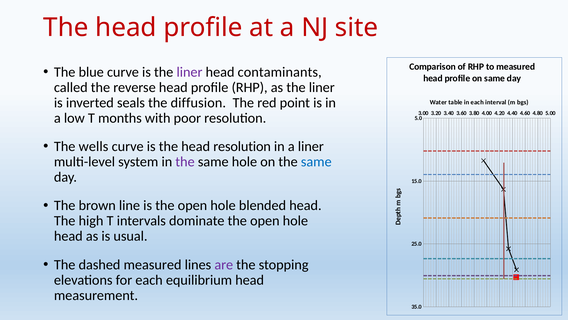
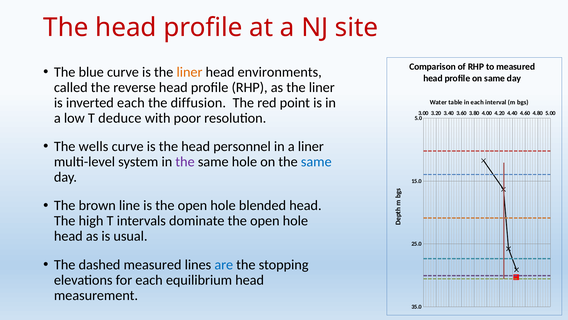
liner colour: purple -> orange (189, 72)
contaminants: contaminants -> environments (280, 72)
inverted seals: seals -> each (131, 103)
months: months -> deduce (120, 118)
head resolution: resolution -> personnel (242, 146)
are colour: purple -> blue (224, 264)
